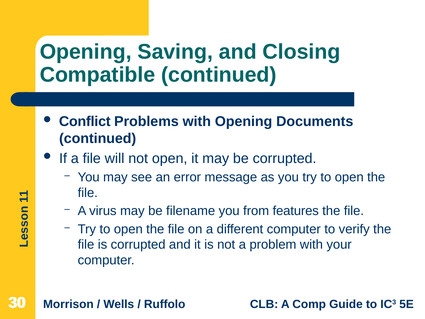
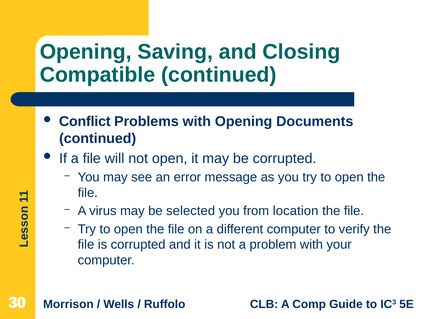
filename: filename -> selected (191, 211)
features: features -> location (296, 211)
